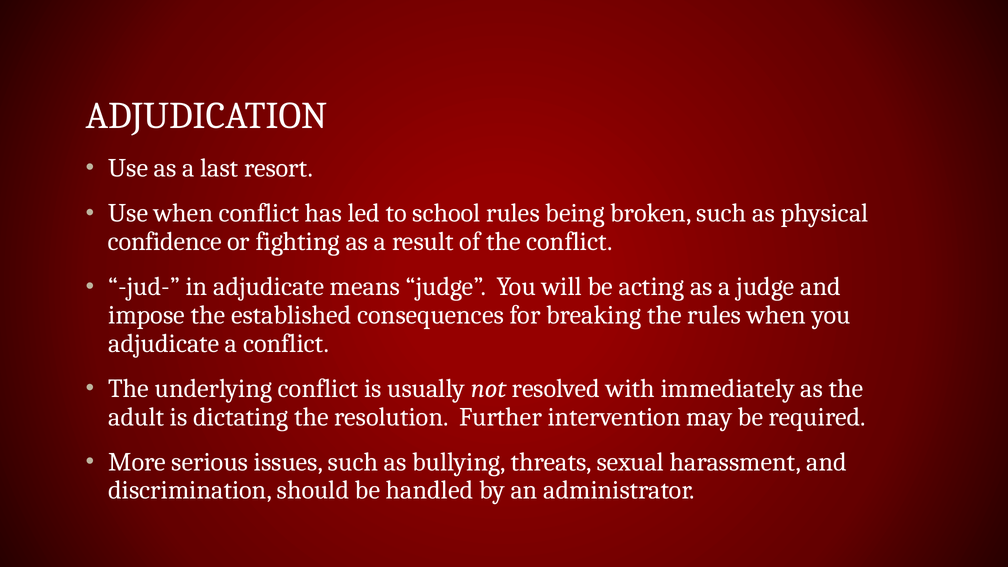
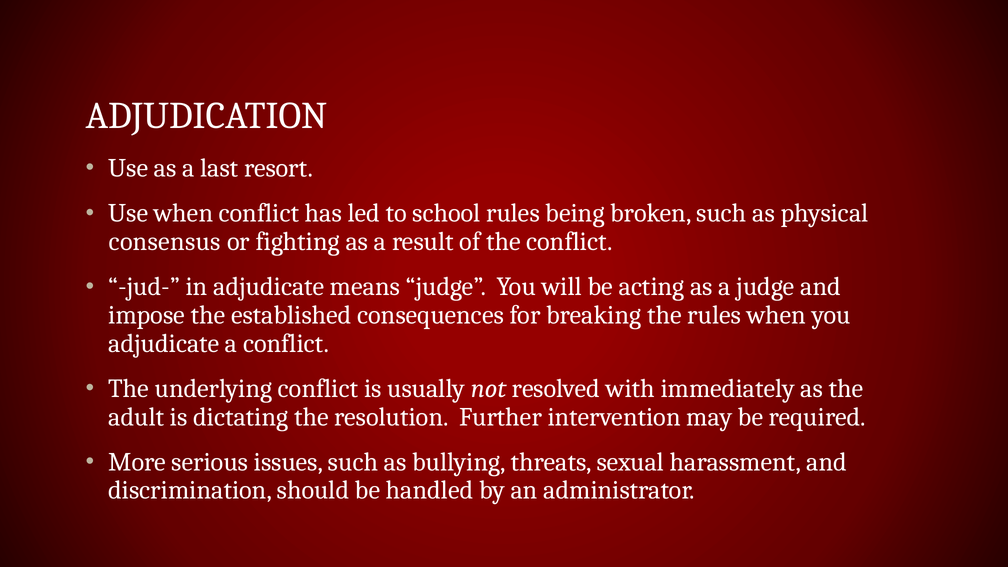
confidence: confidence -> consensus (165, 242)
